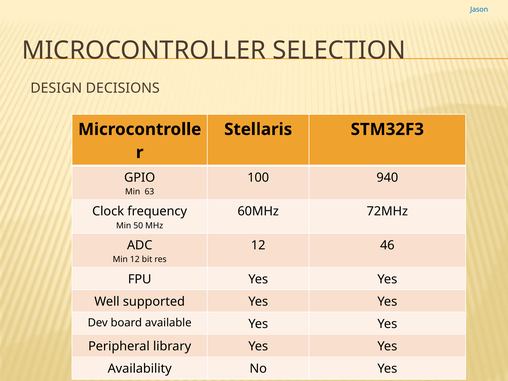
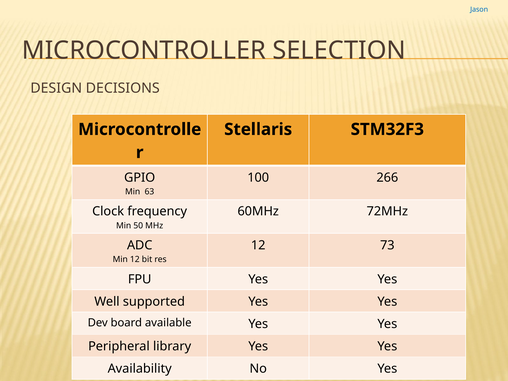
940: 940 -> 266 (387, 178)
46: 46 -> 73 (387, 245)
